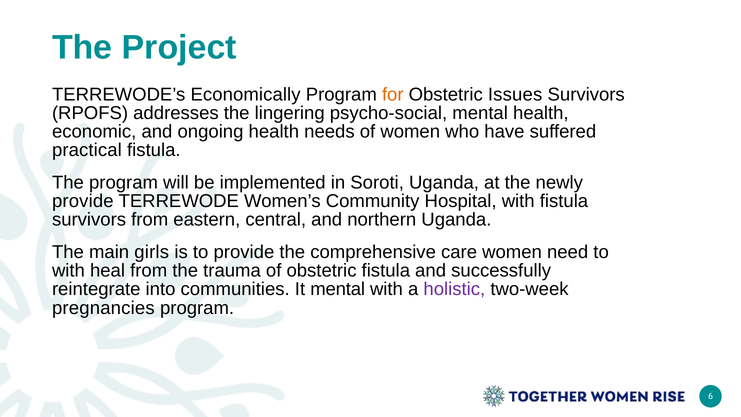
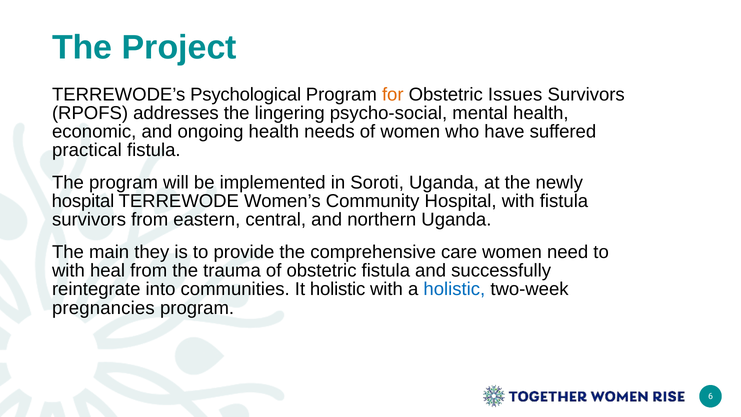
Economically: Economically -> Psychological (246, 95)
provide: provide -> hospital (83, 201)
girls: girls -> they (152, 252)
It mental: mental -> holistic (338, 289)
holistic colour: purple -> blue (454, 289)
